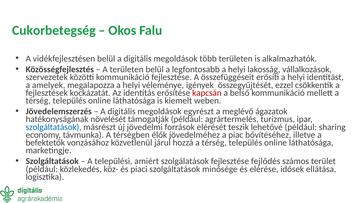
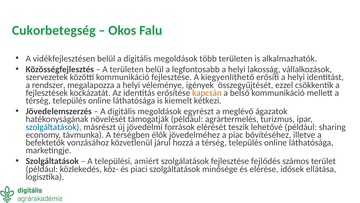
összefüggéseit: összefüggéseit -> kiegyenlíthető (228, 77)
amelyek: amelyek -> rendszer (49, 85)
kapcsán colour: red -> orange (207, 93)
weben: weben -> kétkezi (208, 100)
